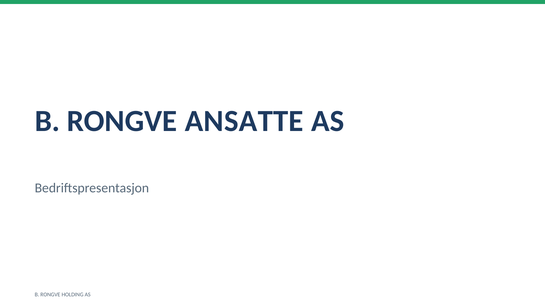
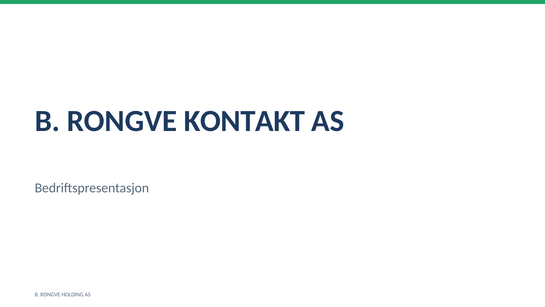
ANSATTE: ANSATTE -> KONTAKT (244, 121)
